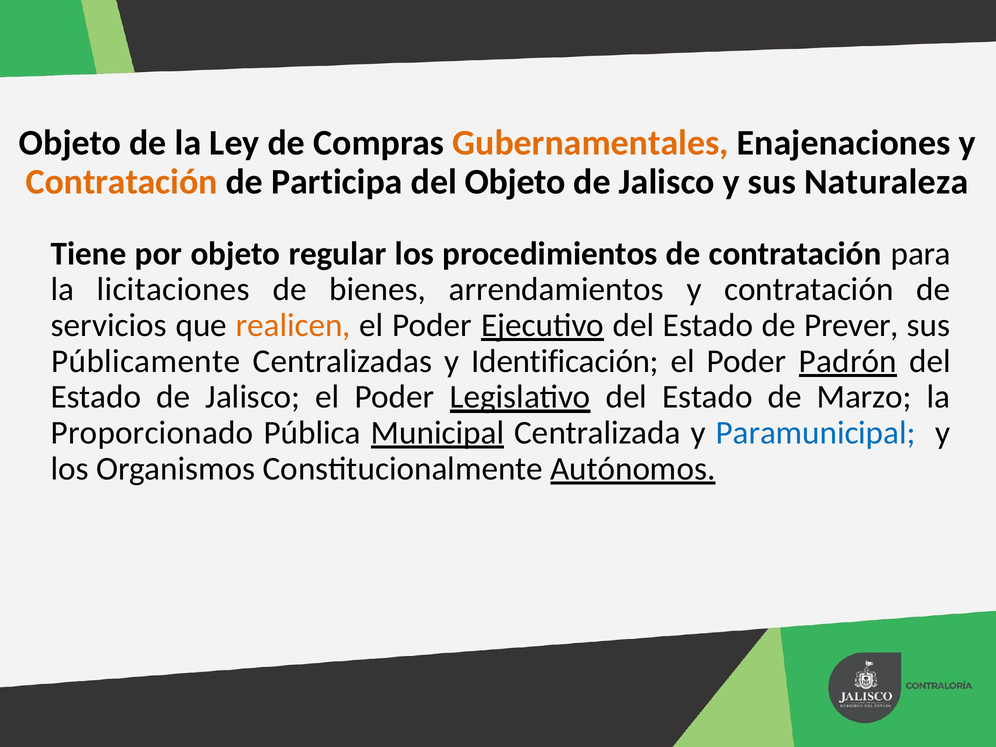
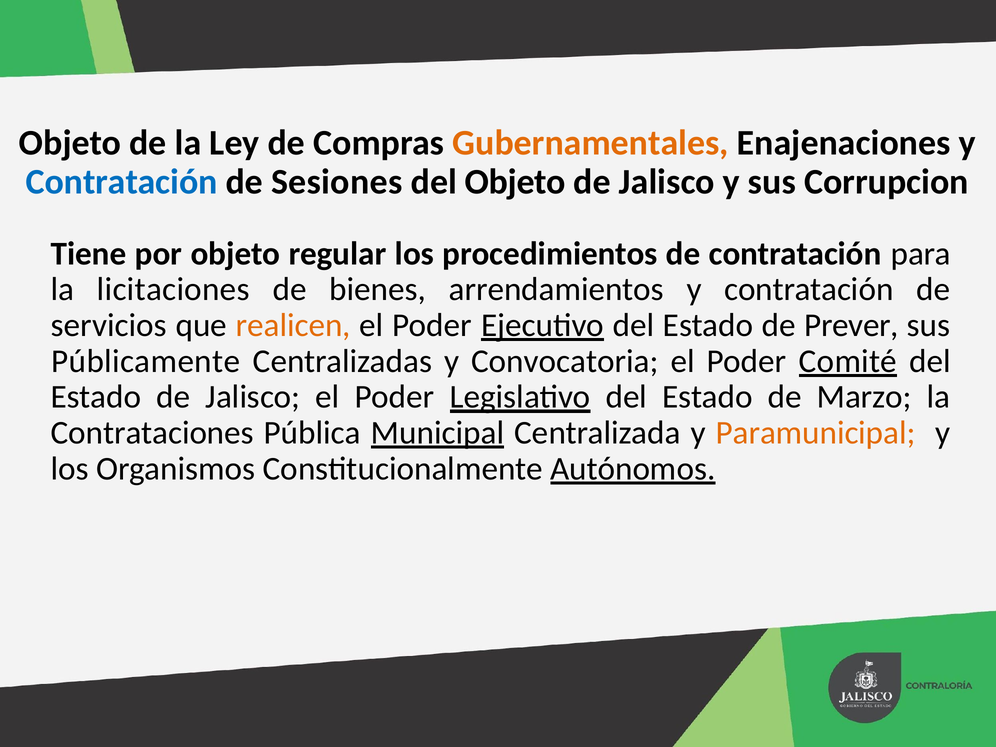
Contratación colour: orange -> blue (122, 182)
Participa: Participa -> Sesiones (337, 182)
Naturaleza: Naturaleza -> Corrupcion (886, 182)
Identificación: Identificación -> Convocatoria (565, 361)
Padrón: Padrón -> Comité (848, 361)
Proporcionado: Proporcionado -> Contrataciones (152, 433)
Paramunicipal colour: blue -> orange (816, 433)
